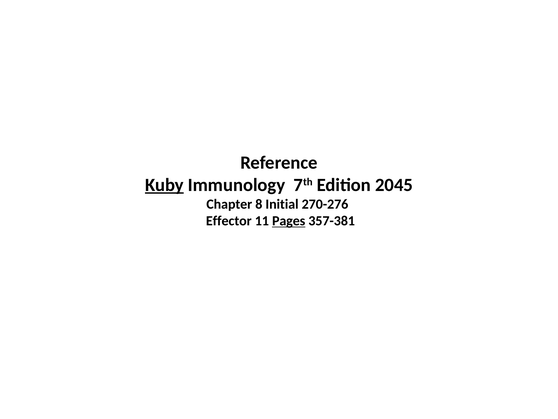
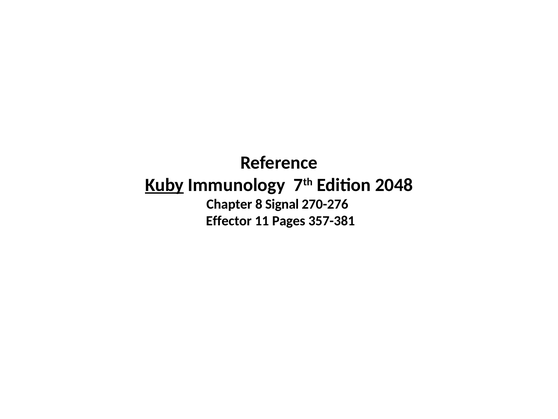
2045: 2045 -> 2048 (394, 185)
Initial: Initial -> Signal (282, 204)
Pages underline: present -> none (289, 221)
